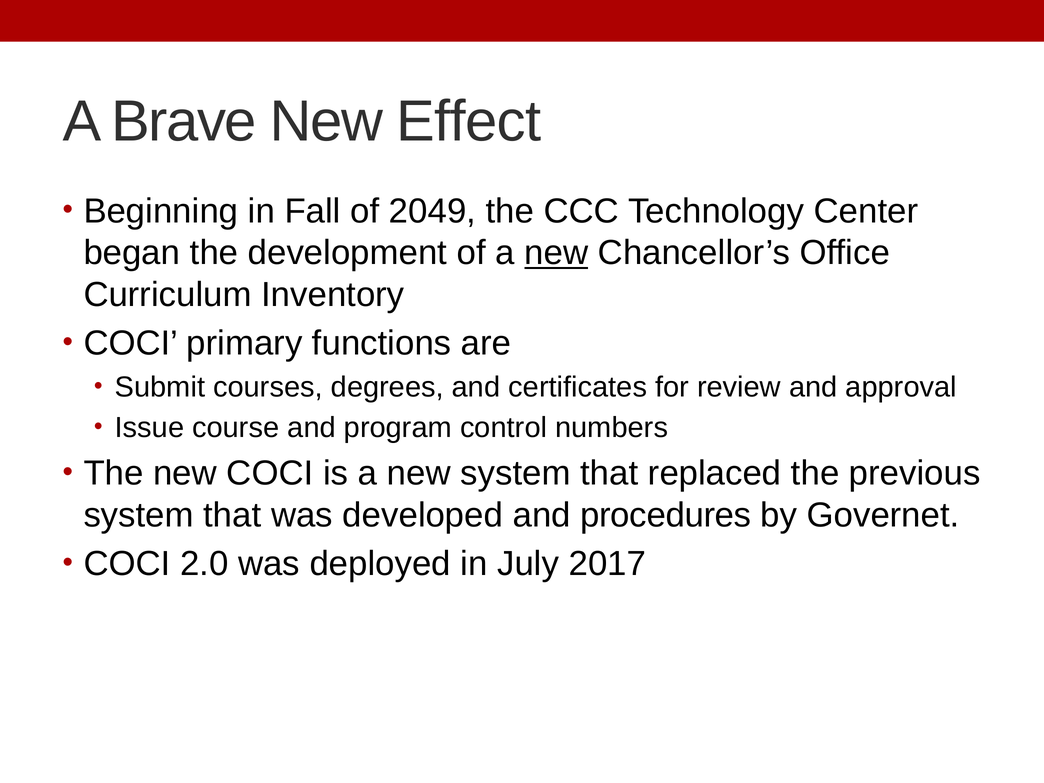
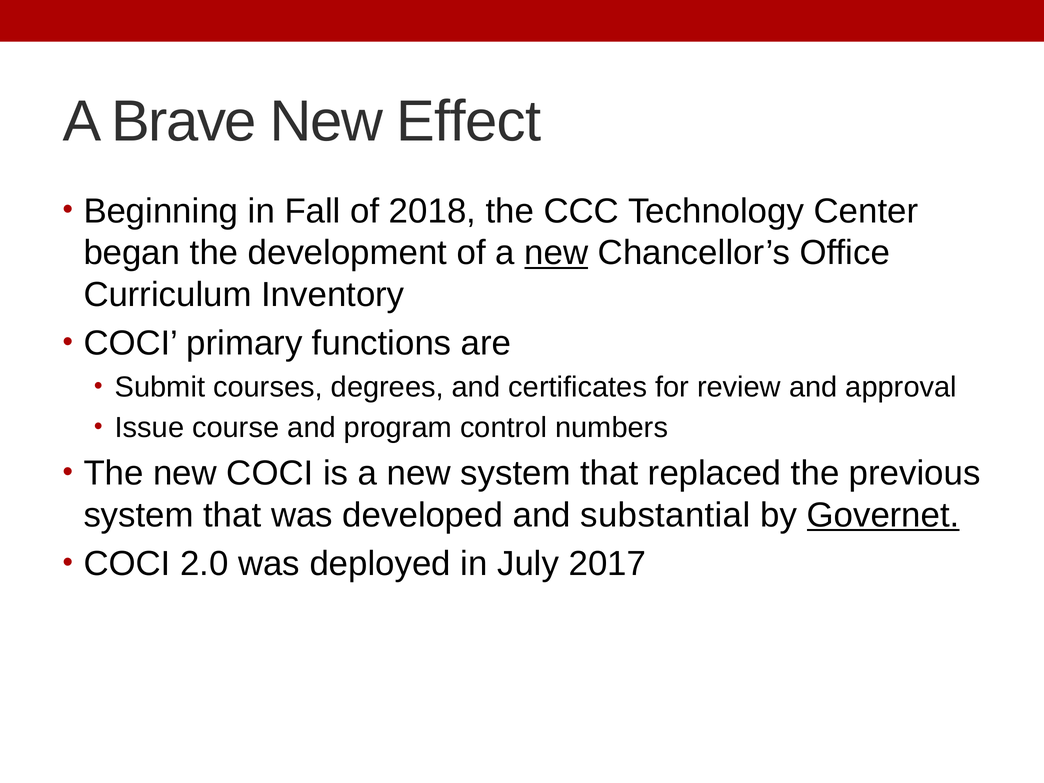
2049: 2049 -> 2018 (432, 211)
procedures: procedures -> substantial (665, 515)
Governet underline: none -> present (883, 515)
